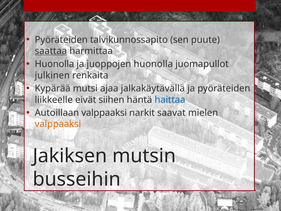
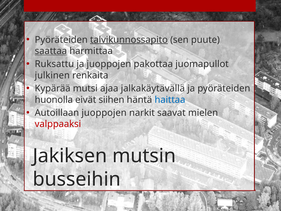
talvikunnossapito underline: none -> present (129, 40)
Huonolla: Huonolla -> Ruksattu (54, 64)
juoppojen huonolla: huonolla -> pakottaa (153, 64)
liikkeelle: liikkeelle -> huonolla (54, 100)
Autoillaan valppaaksi: valppaaksi -> juoppojen (104, 113)
valppaaksi colour: orange -> red (58, 124)
